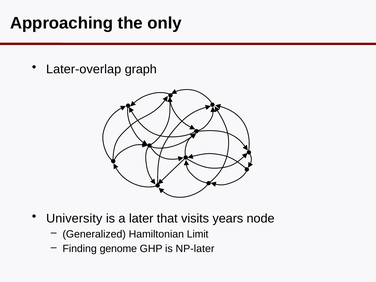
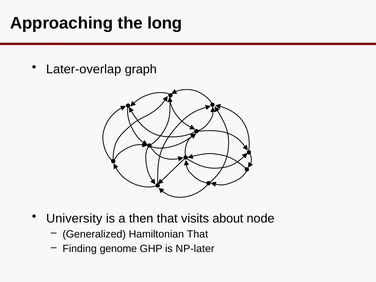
only: only -> long (165, 23)
later: later -> then (141, 218)
years: years -> about (228, 218)
Hamiltonian Limit: Limit -> That (198, 234)
